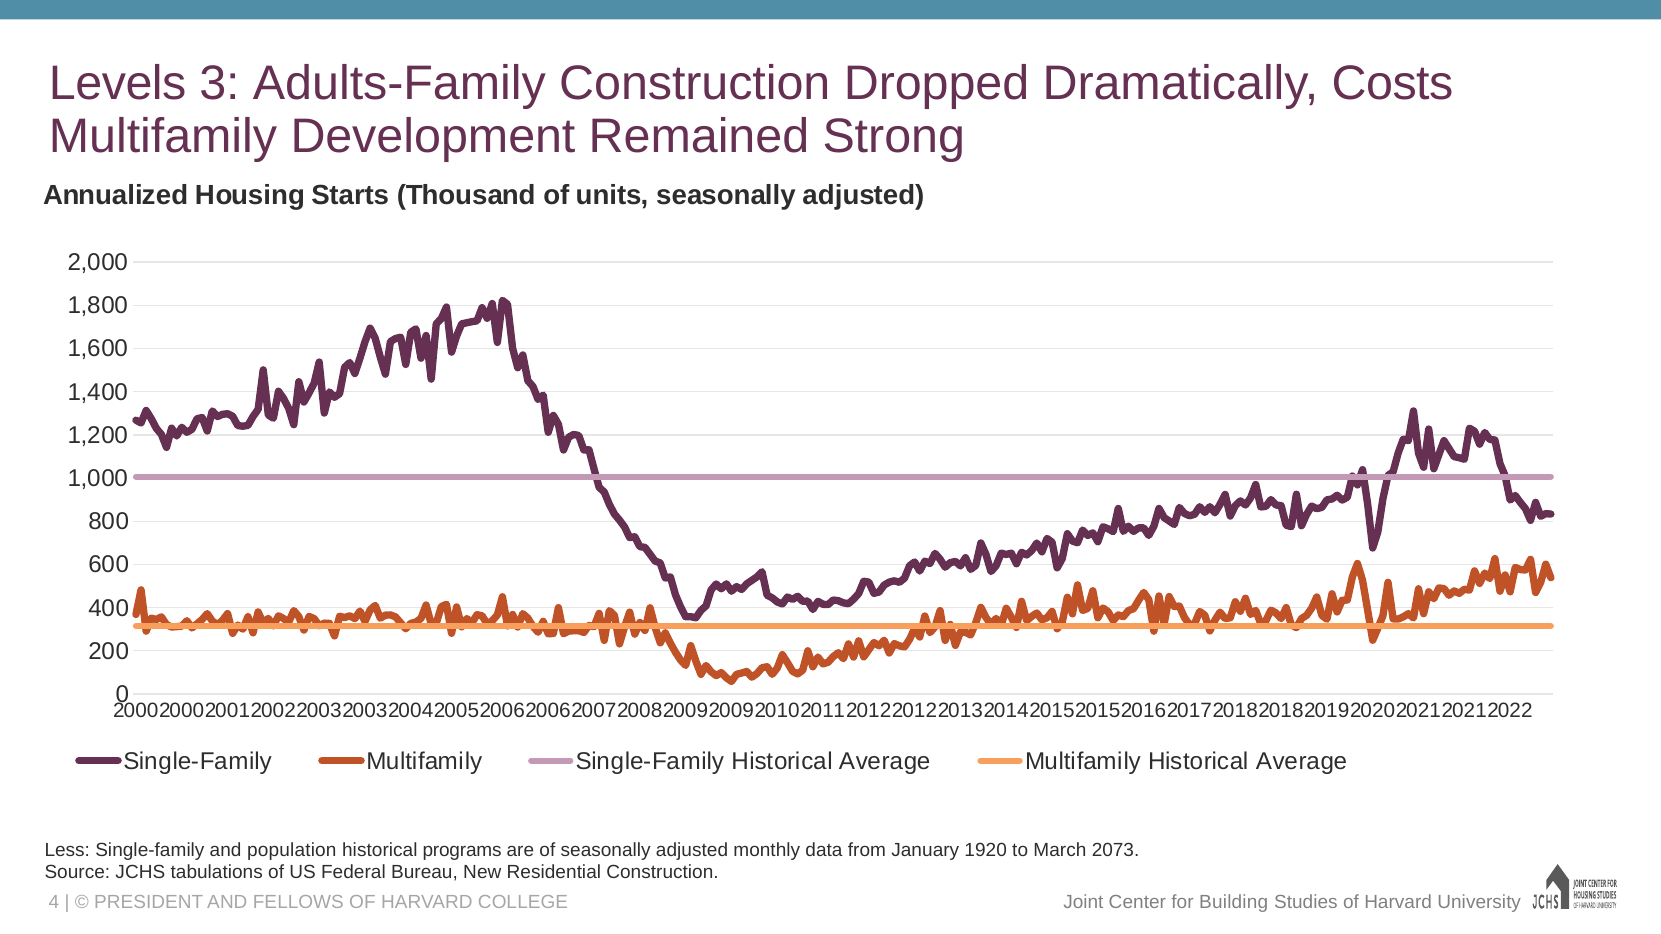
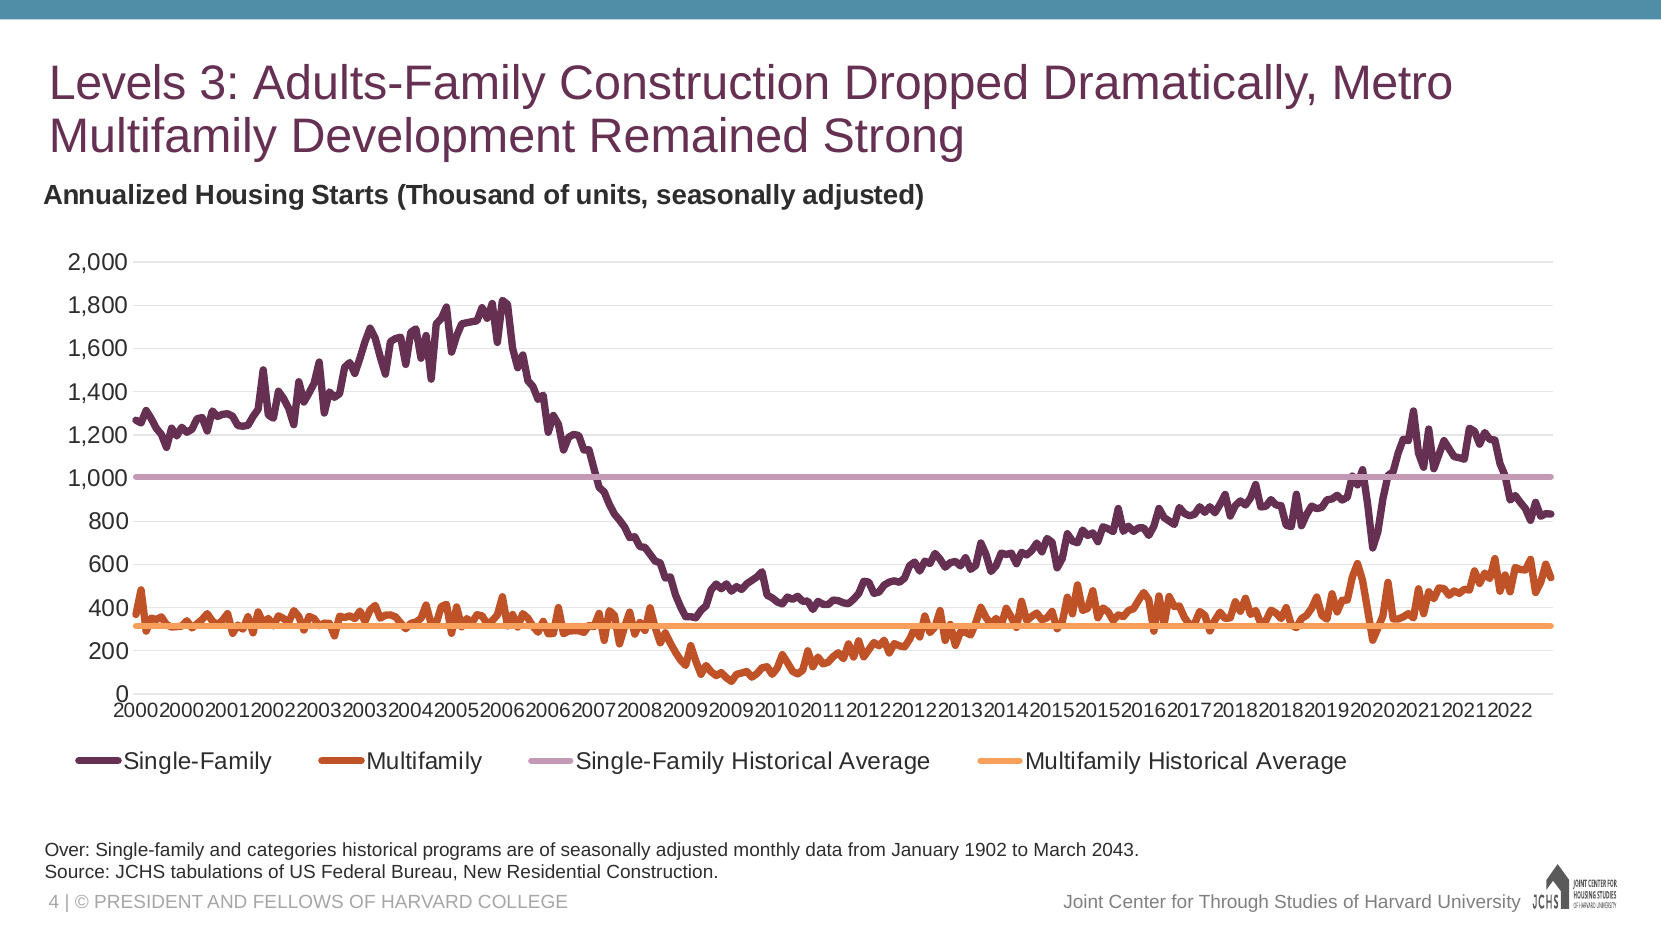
Costs: Costs -> Metro (1392, 84)
Less: Less -> Over (67, 850)
population: population -> categories (292, 850)
1920: 1920 -> 1902 (986, 850)
2073: 2073 -> 2043 (1116, 850)
Building: Building -> Through (1234, 902)
